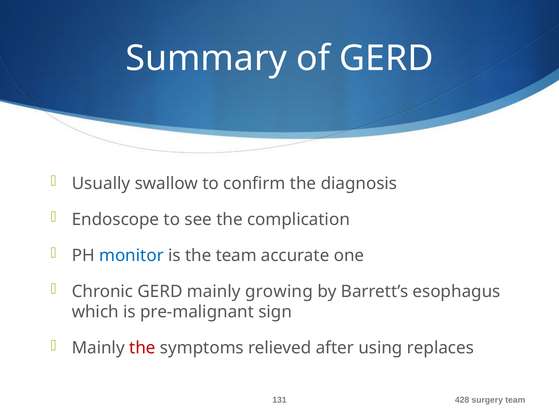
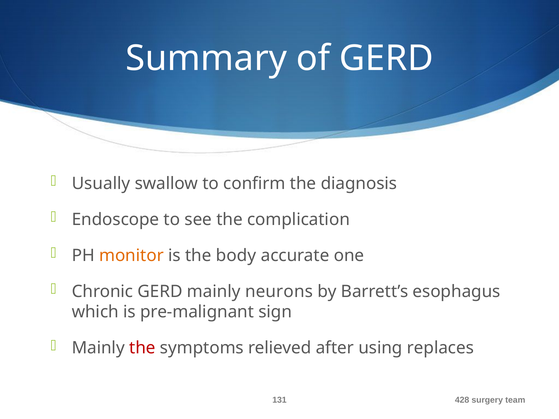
monitor colour: blue -> orange (131, 256)
the team: team -> body (236, 256)
growing: growing -> neurons (279, 292)
